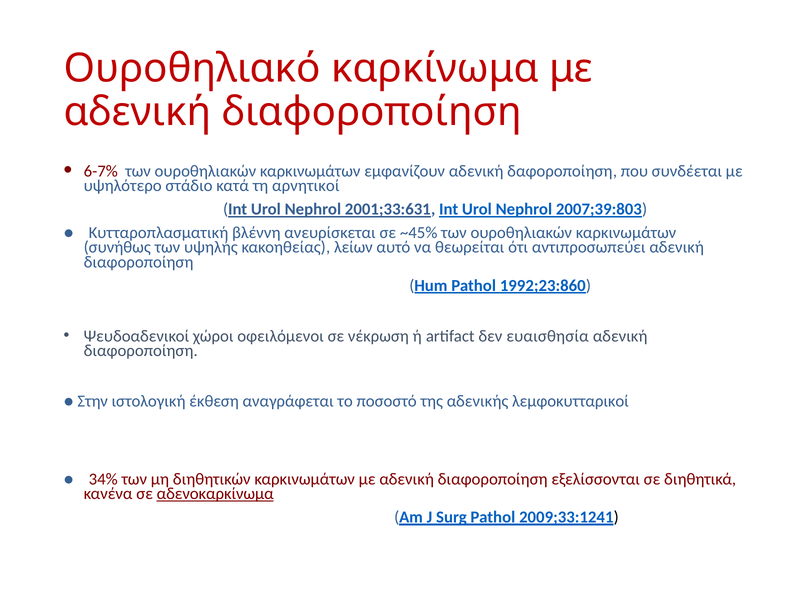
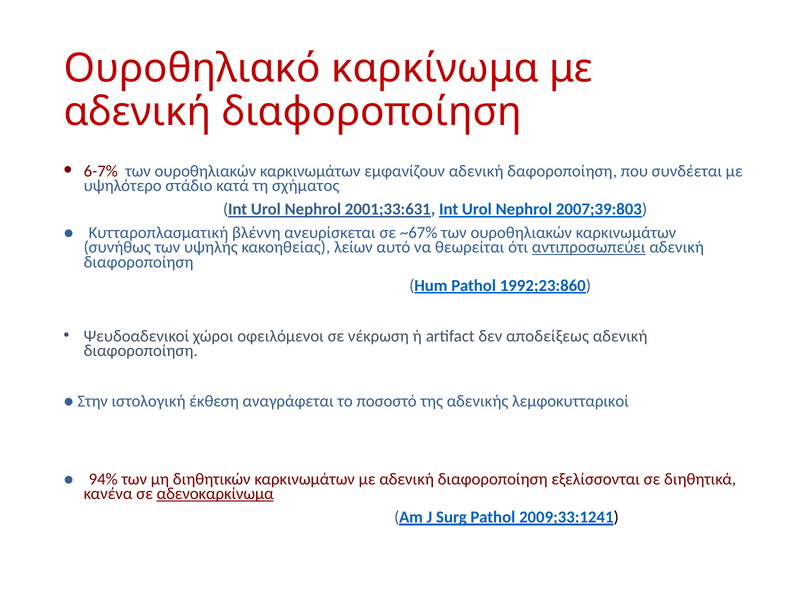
αρνητικοί: αρνητικοί -> σχήματος (306, 186)
~45%: ~45% -> ~67% (419, 233)
αντιπροσωπεύει underline: none -> present (589, 248)
ευαισθησία: ευαισθησία -> αποδείξεως (548, 336)
34%: 34% -> 94% (103, 479)
